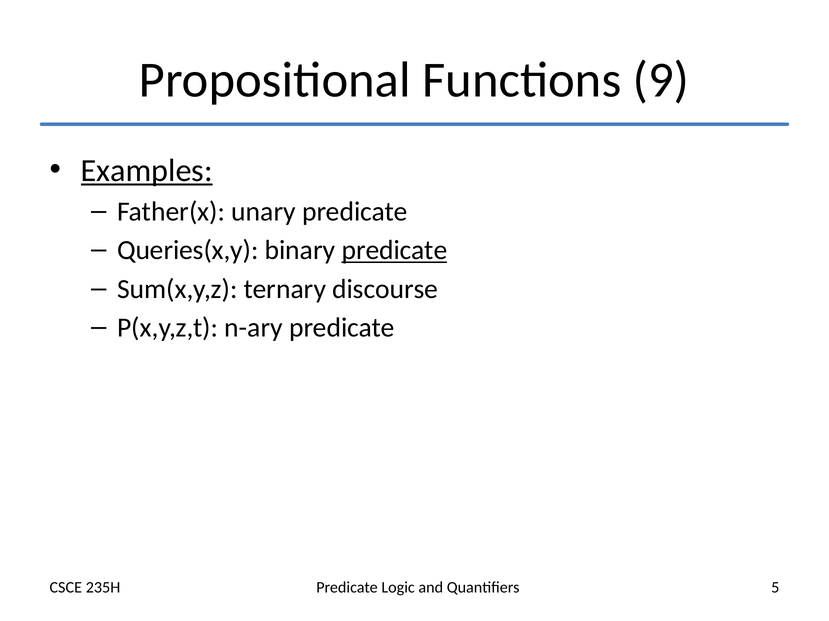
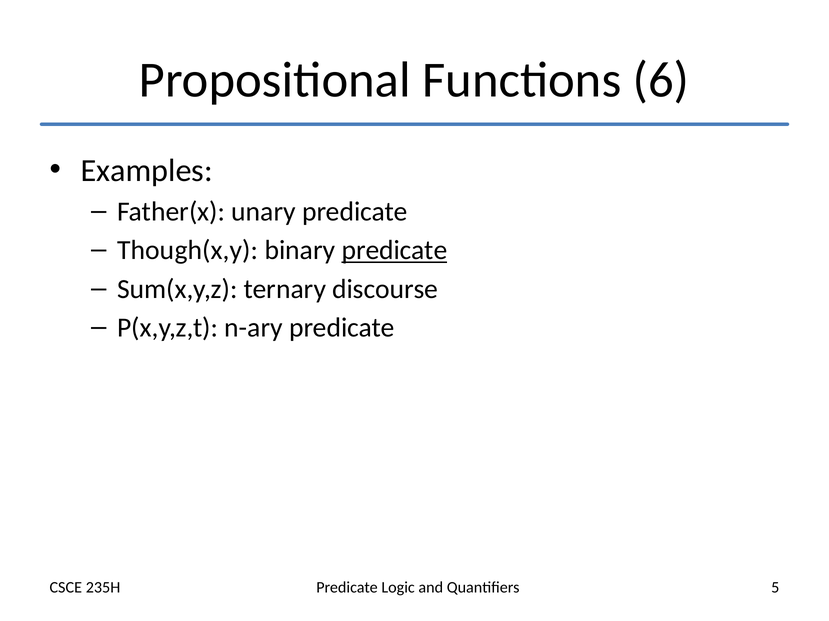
9: 9 -> 6 (661, 80)
Examples underline: present -> none (147, 171)
Queries(x,y: Queries(x,y -> Though(x,y (188, 251)
